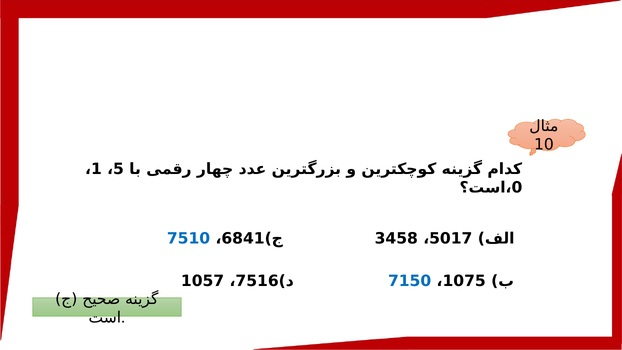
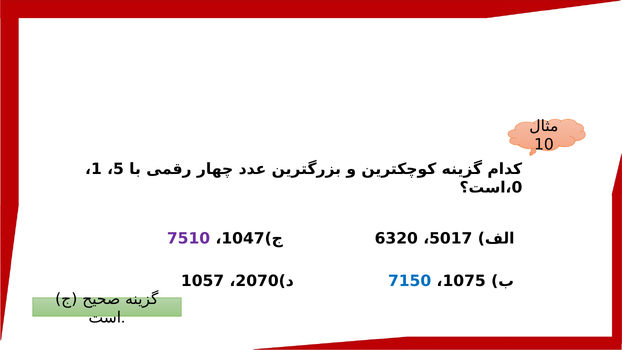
7510 colour: blue -> purple (189, 238)
6841: 6841 -> 1047 (243, 238)
3458: 3458 -> 6320 (396, 238)
7516: 7516 -> 2070 (257, 281)
